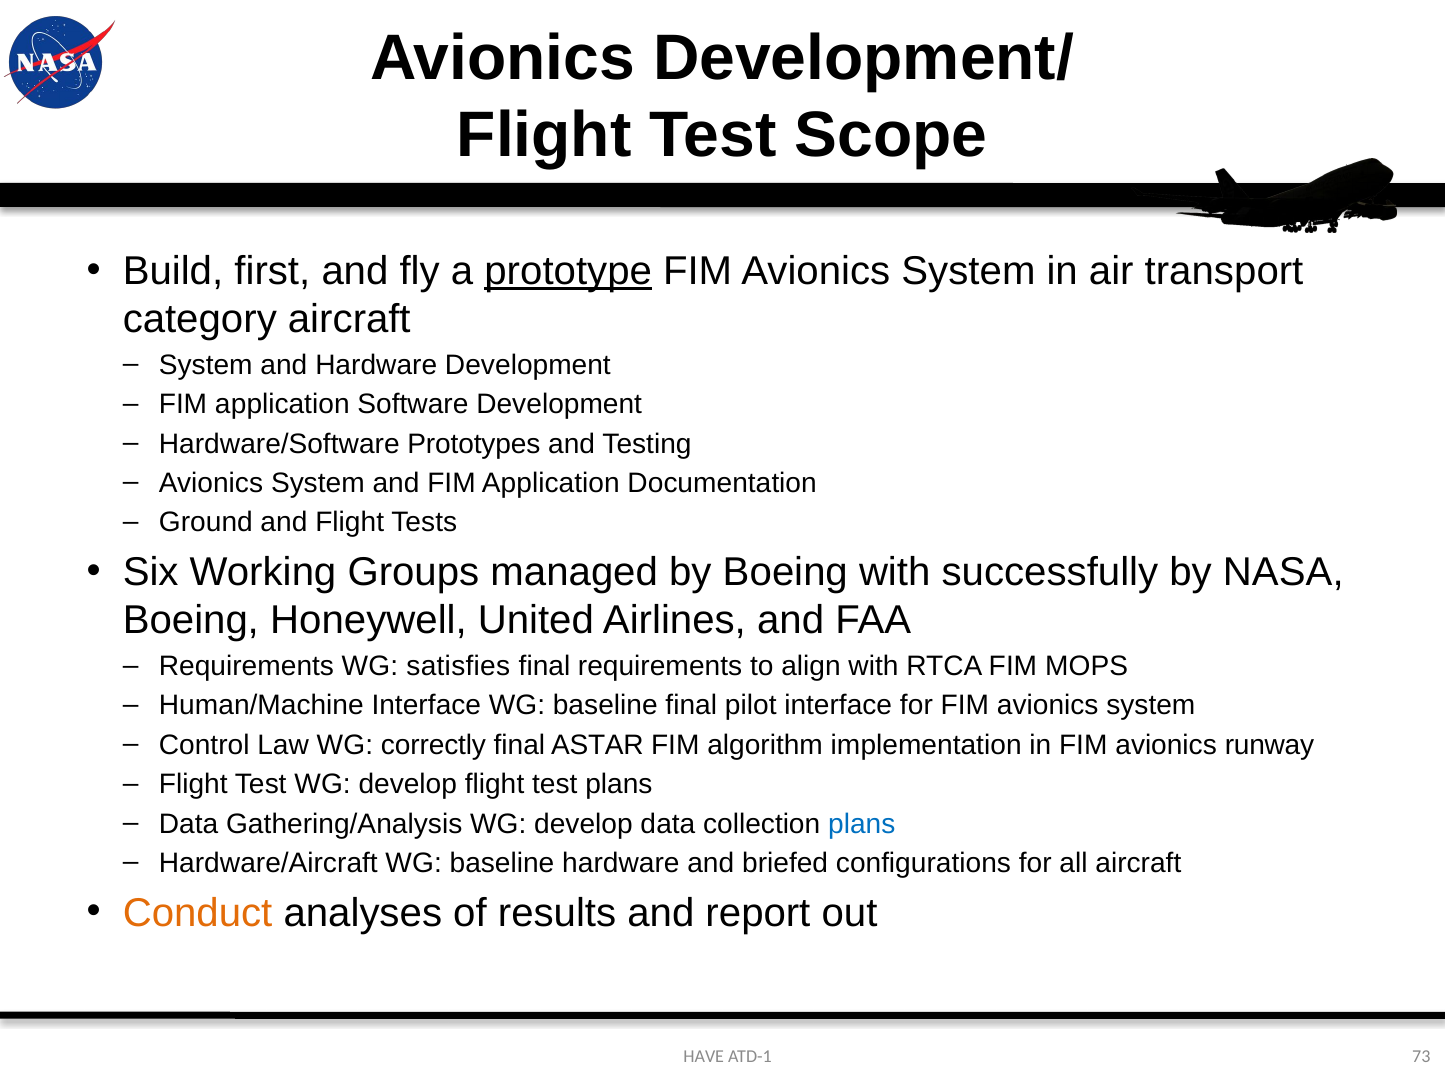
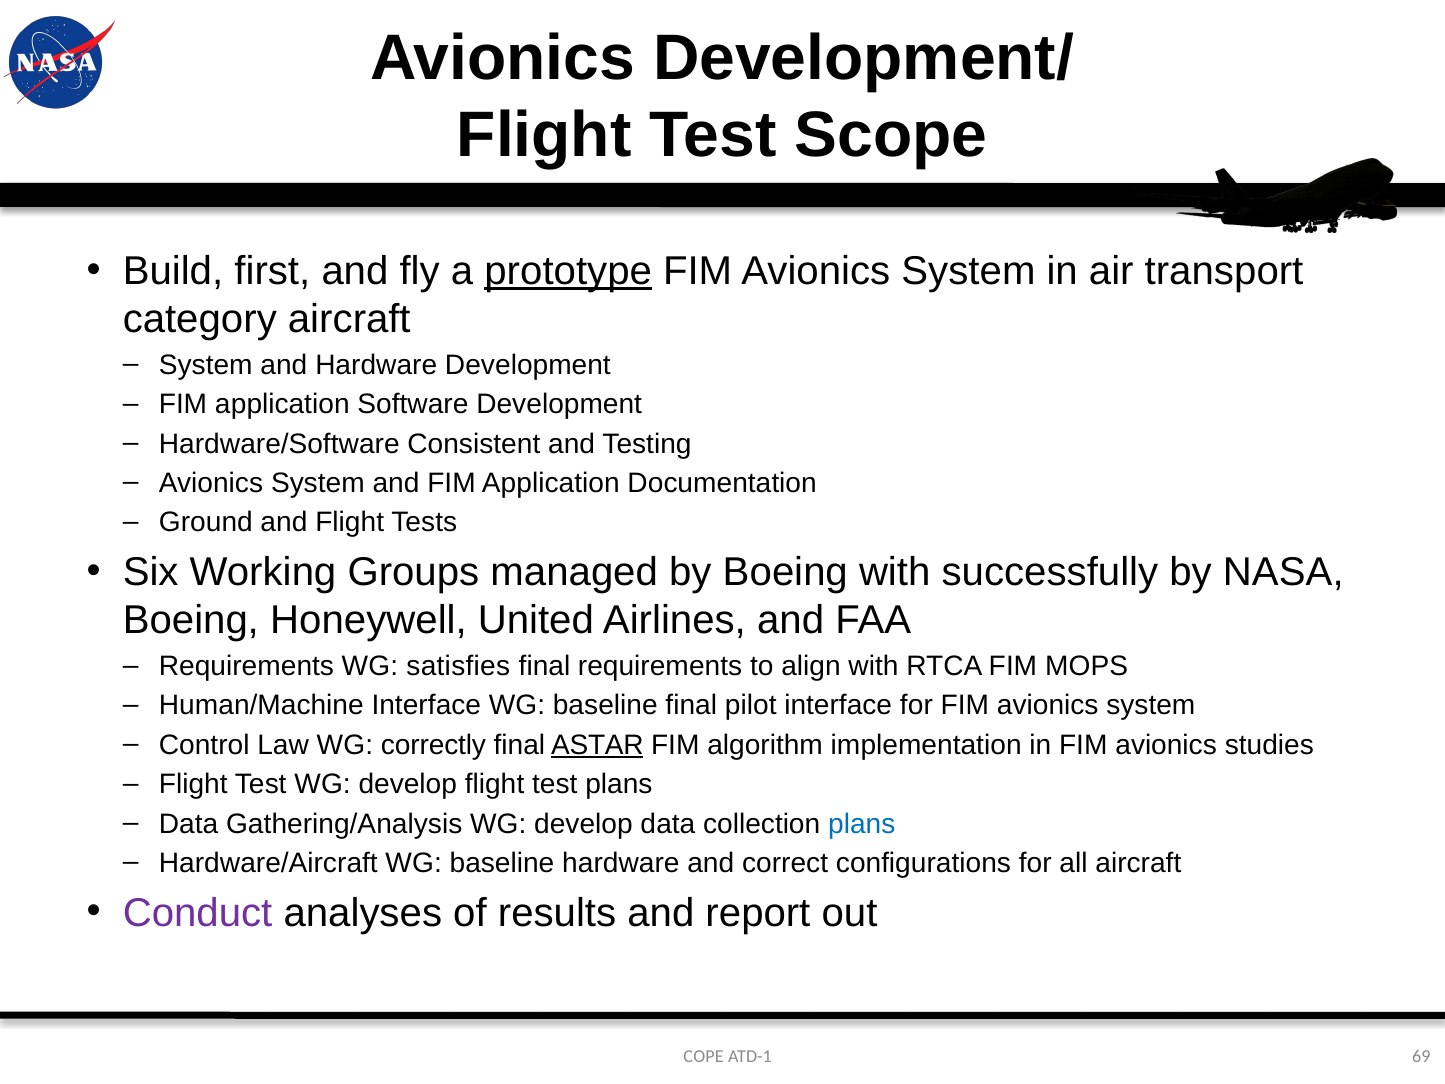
Prototypes: Prototypes -> Consistent (474, 444)
ASTAR underline: none -> present (597, 745)
runway: runway -> studies (1269, 745)
briefed: briefed -> correct (785, 863)
Conduct colour: orange -> purple (198, 913)
HAVE: HAVE -> COPE (704, 1056)
73: 73 -> 69 (1421, 1056)
